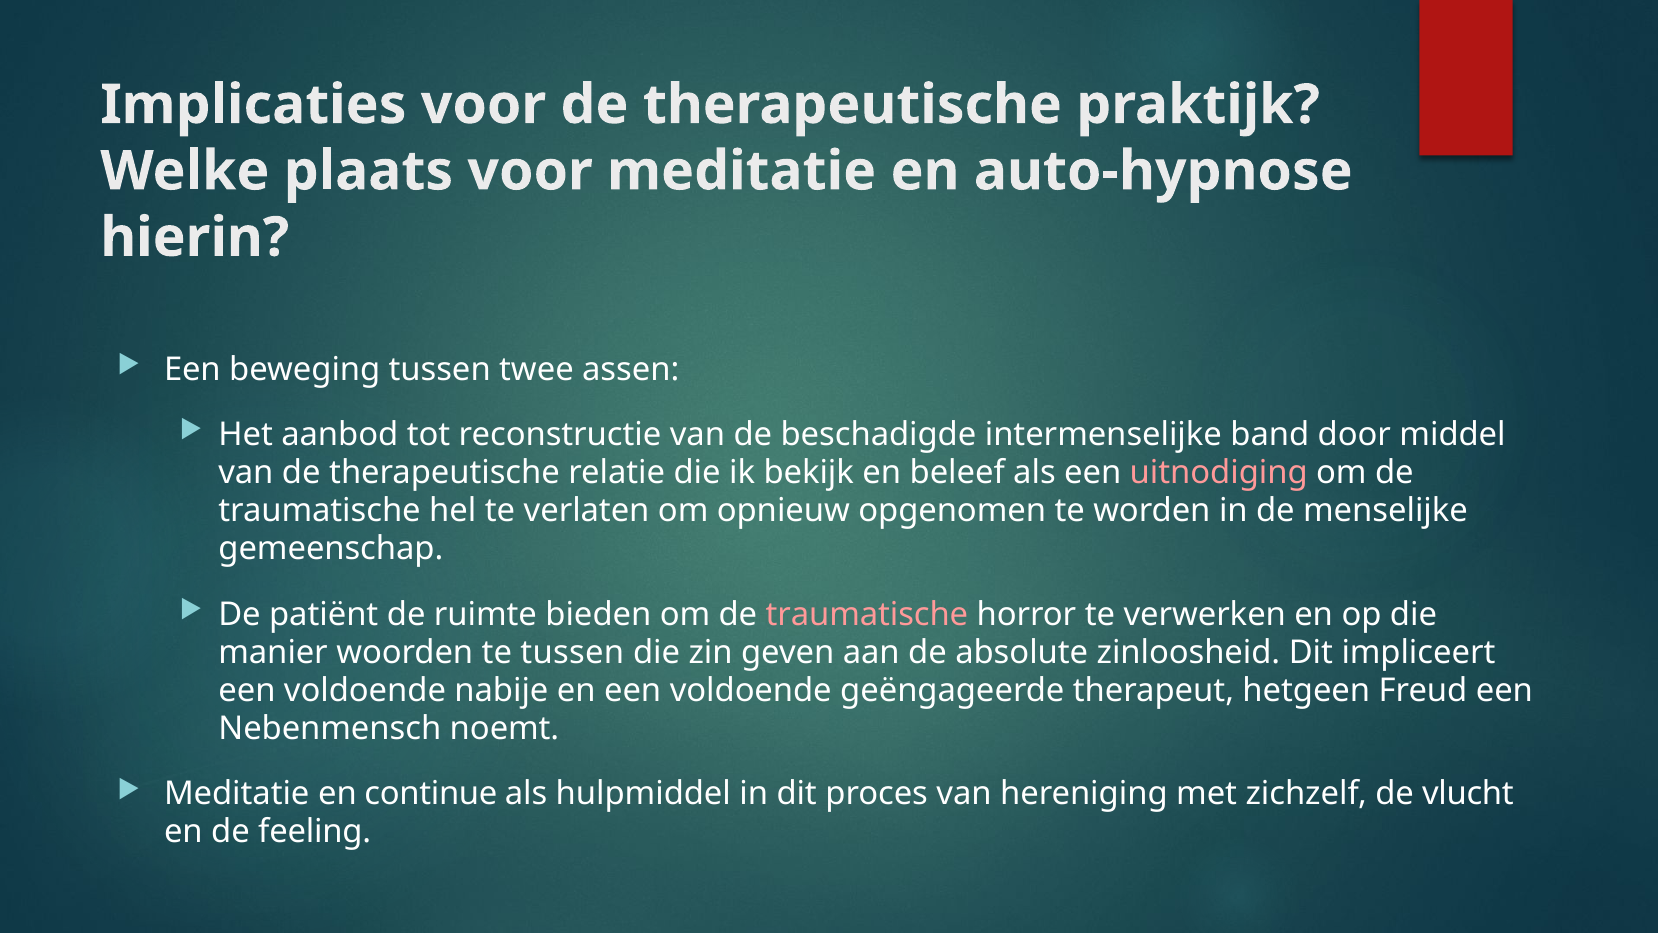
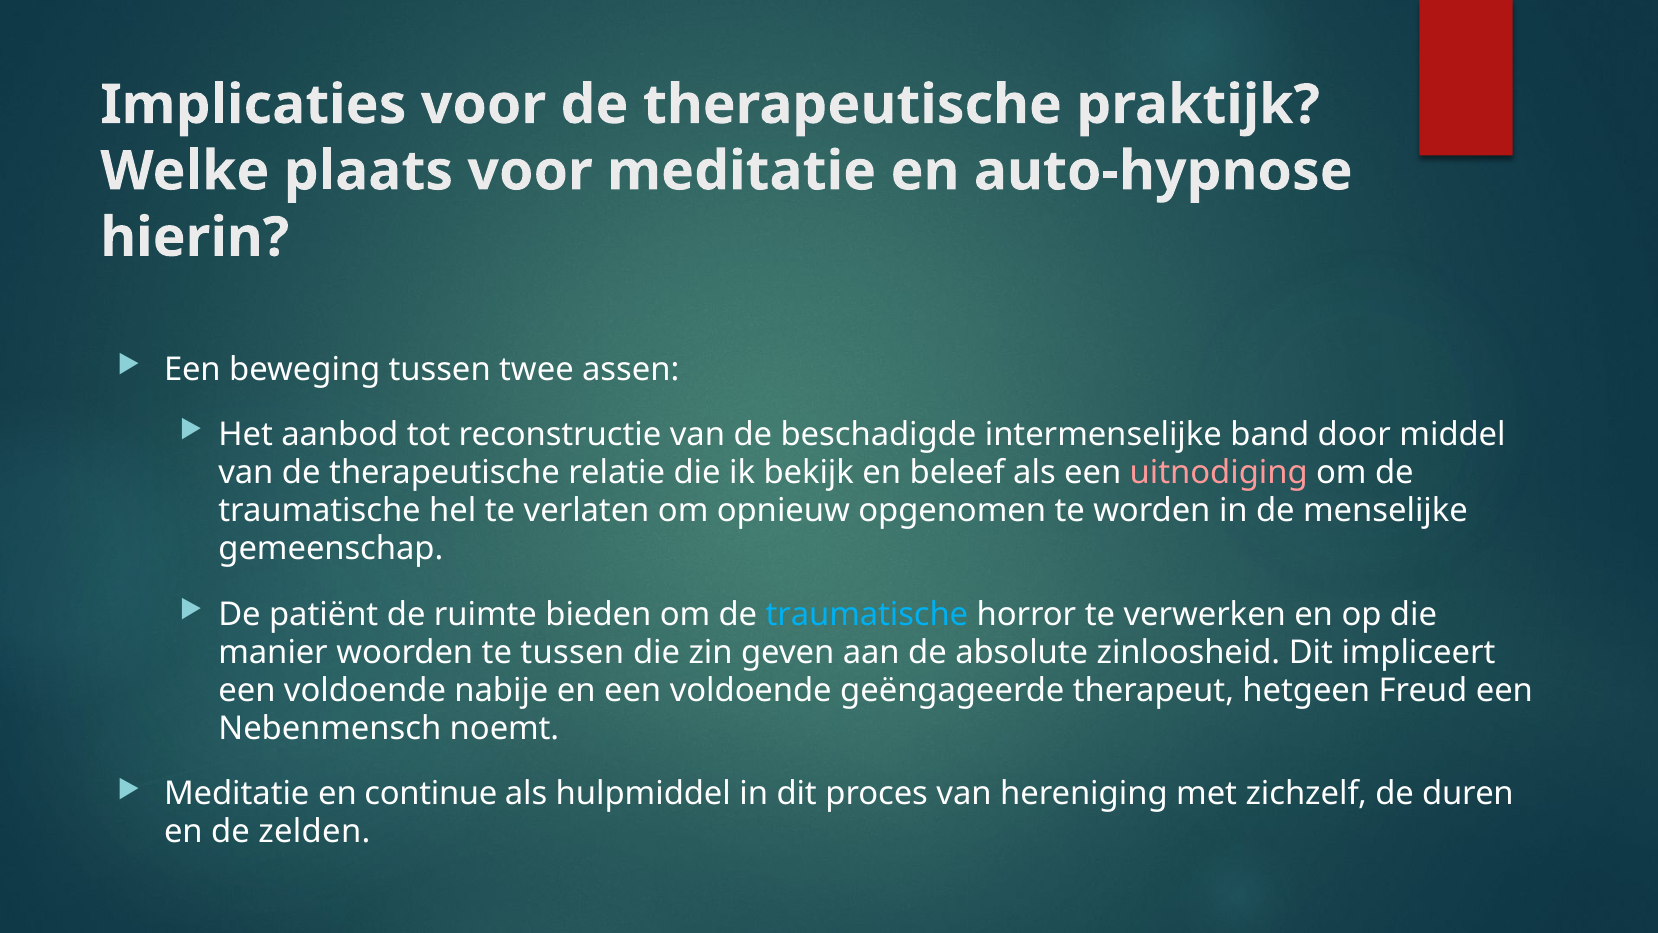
traumatische colour: pink -> light blue (867, 614)
vlucht: vlucht -> duren (1468, 794)
feeling: feeling -> zelden (314, 832)
